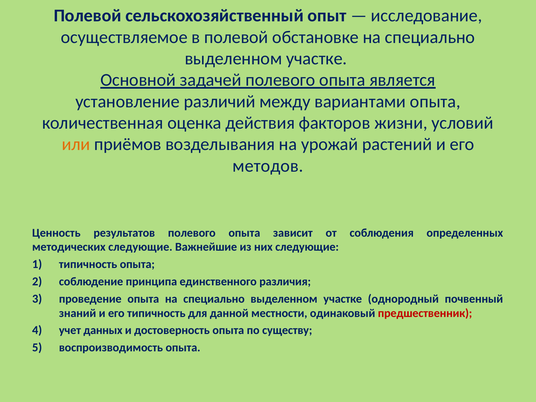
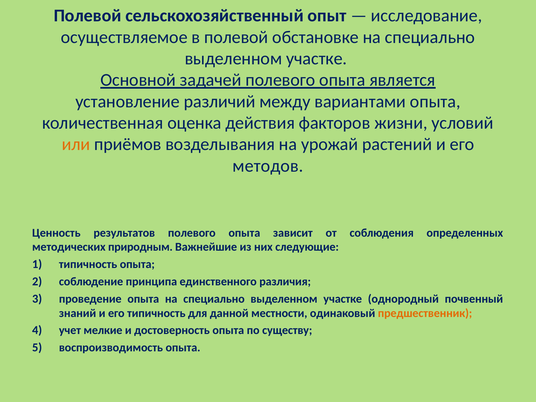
методических следующие: следующие -> природным (140, 247)
предшественник colour: red -> orange (425, 313)
данных: данных -> мелкие (103, 330)
